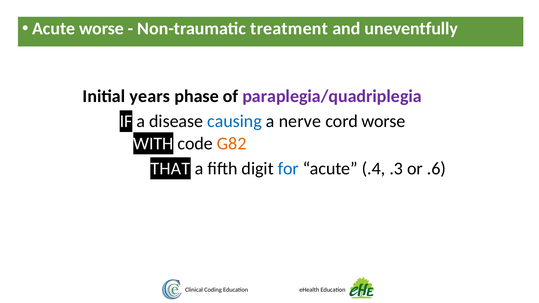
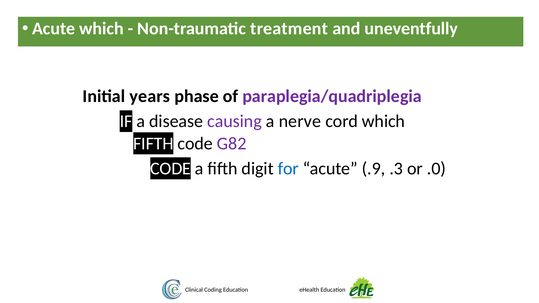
Acute worse: worse -> which (101, 28)
causing colour: blue -> purple (235, 121)
cord worse: worse -> which (383, 121)
WITH: WITH -> FIFTH (153, 144)
G82 colour: orange -> purple (232, 144)
THAT: THAT -> CODE (171, 169)
.4: .4 -> .9 (374, 169)
.6: .6 -> .0 (436, 169)
